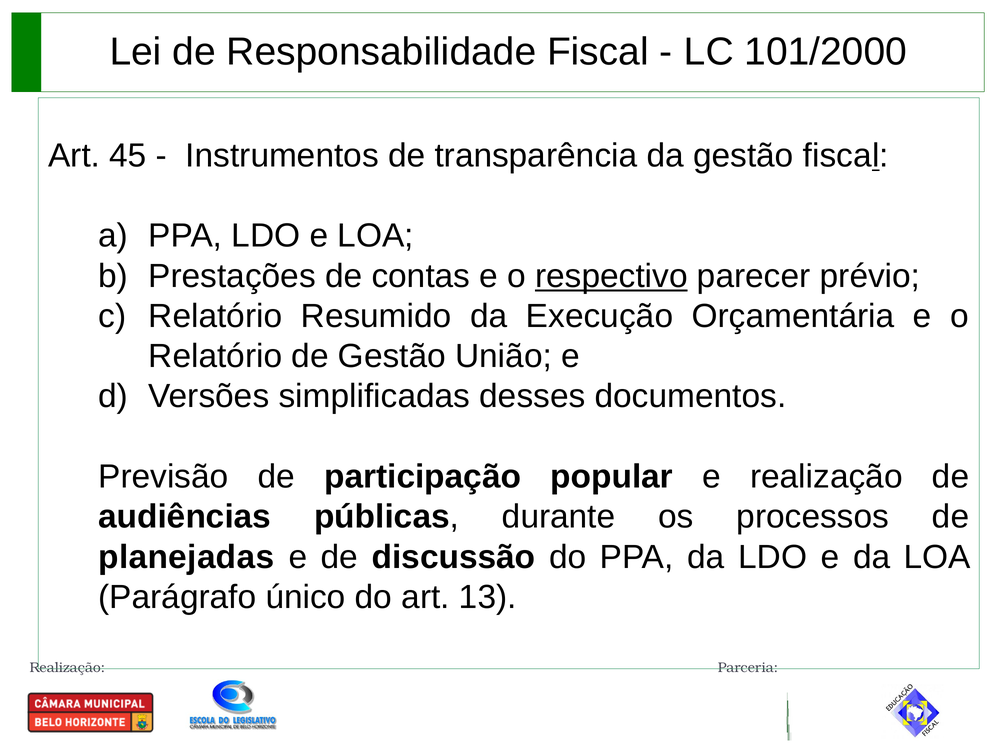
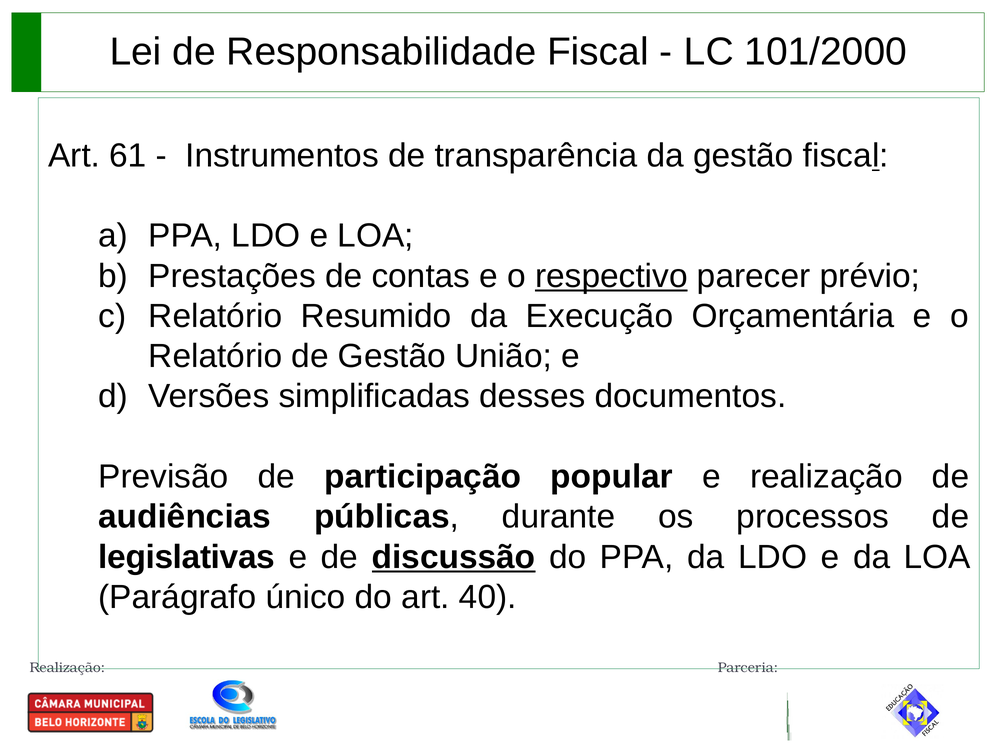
45: 45 -> 61 (128, 155)
planejadas: planejadas -> legislativas (187, 557)
discussão underline: none -> present (454, 557)
13: 13 -> 40 (488, 597)
